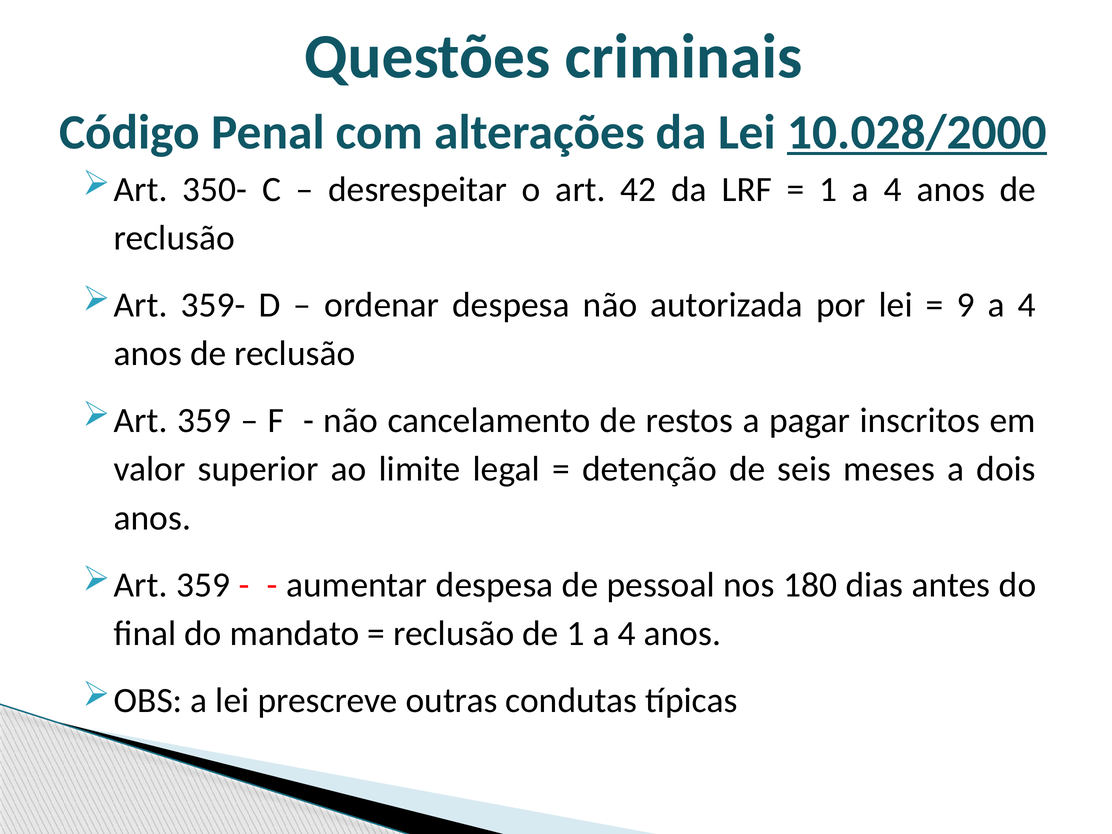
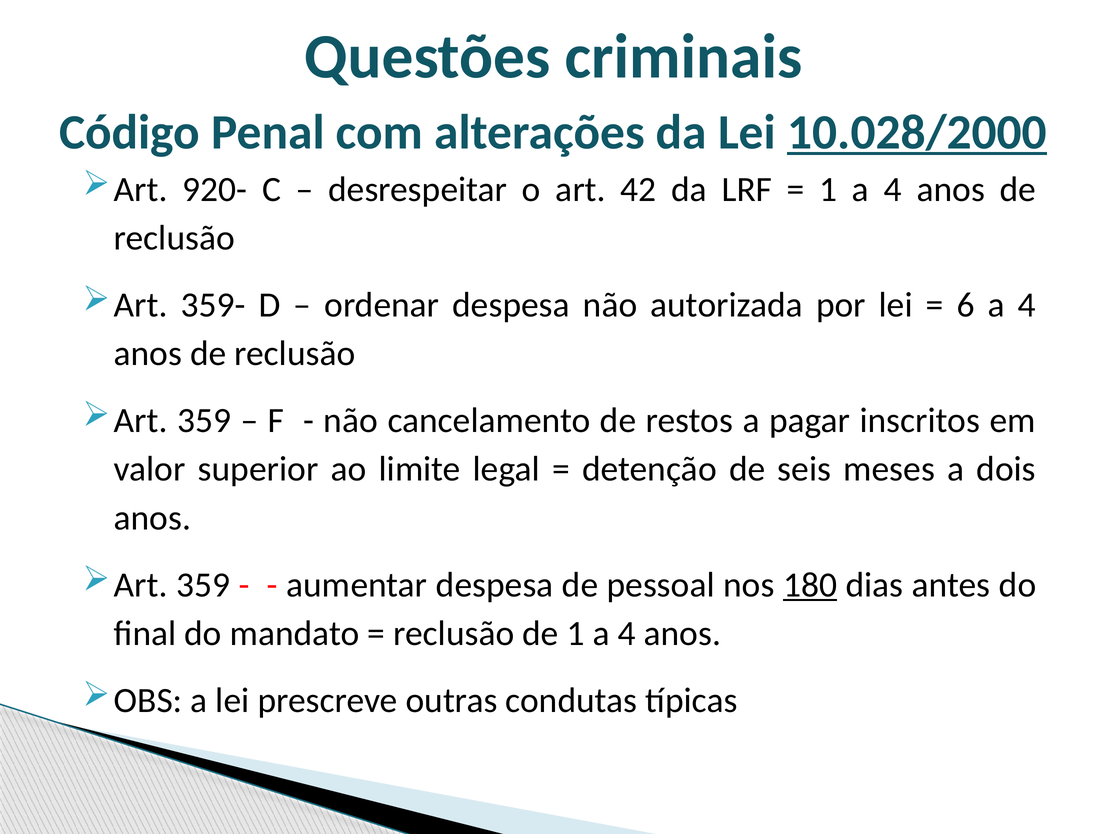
350-: 350- -> 920- (215, 189)
9: 9 -> 6 (965, 305)
180 underline: none -> present (810, 585)
